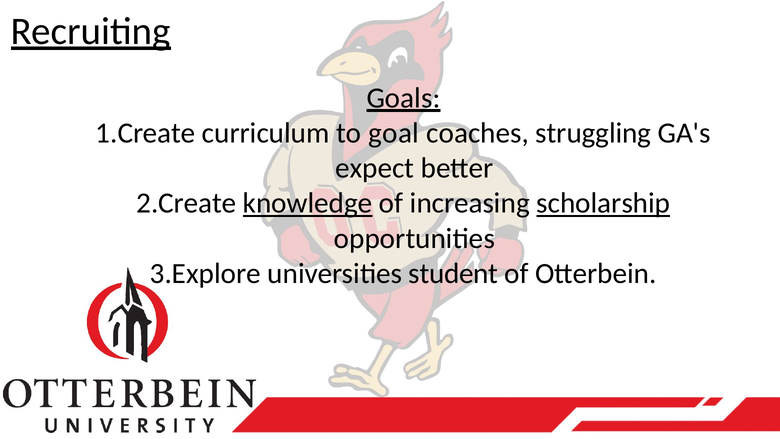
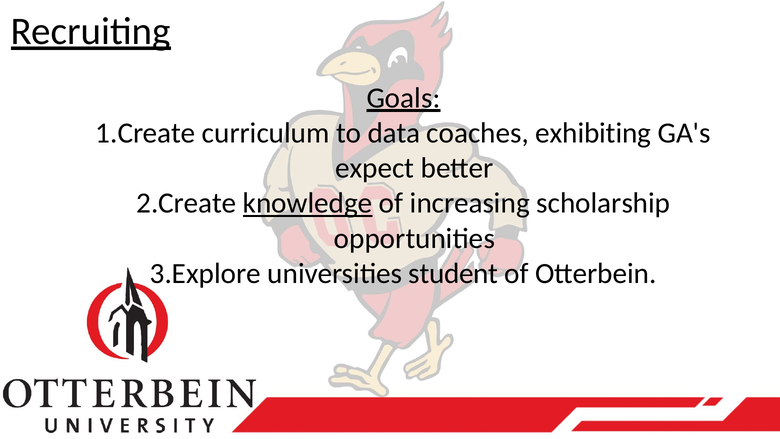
goal: goal -> data (394, 133)
struggling: struggling -> exhibiting (593, 133)
scholarship underline: present -> none (603, 203)
